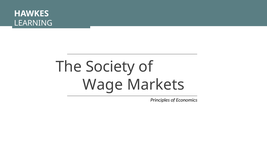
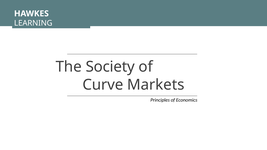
Wage: Wage -> Curve (103, 85)
